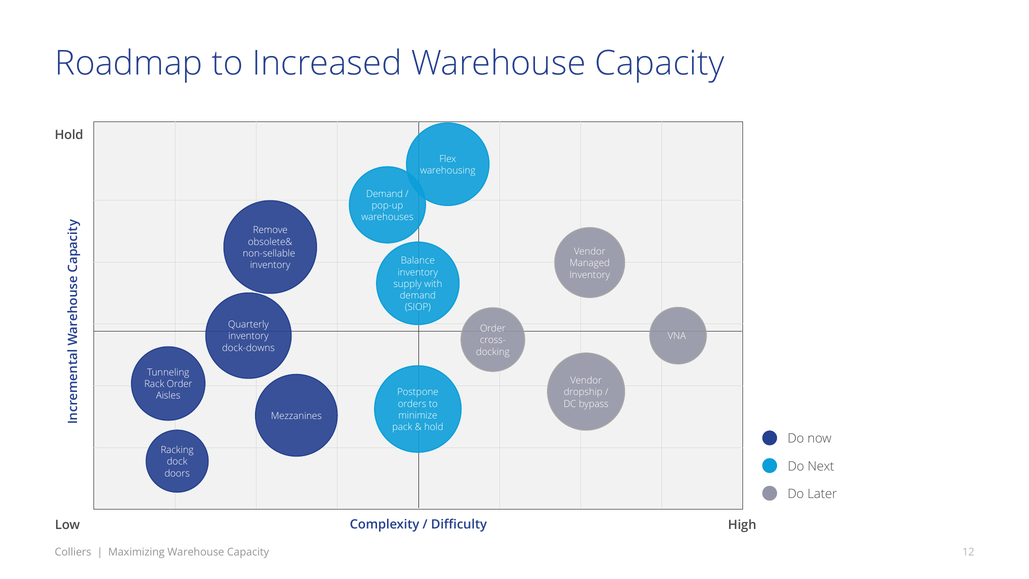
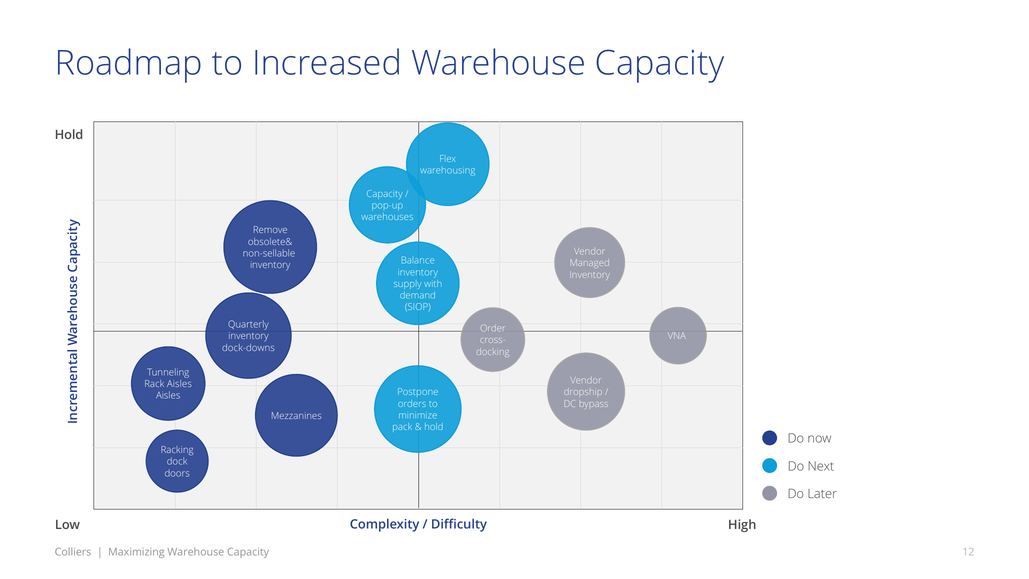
Demand: Demand -> Capacity (384, 194)
Rack Order: Order -> Aisles (179, 384)
